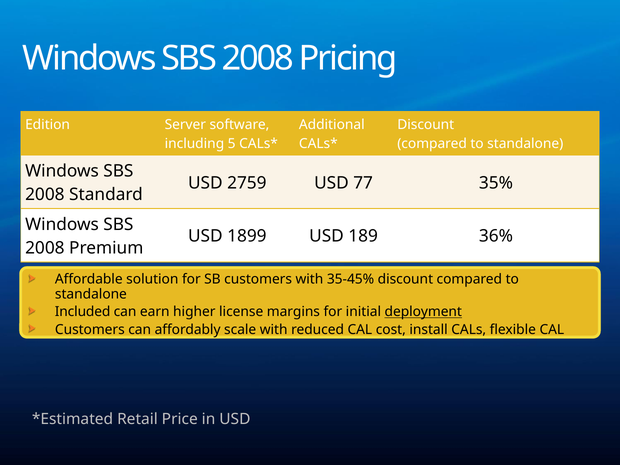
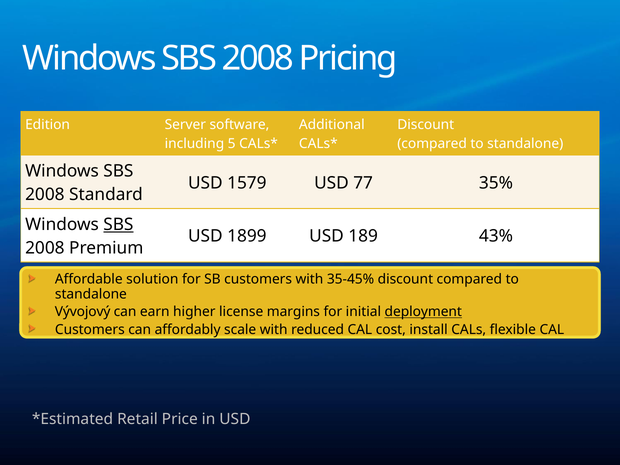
2759: 2759 -> 1579 (247, 183)
SBS underline: none -> present (118, 224)
36%: 36% -> 43% (496, 236)
Included: Included -> Vývojový (83, 312)
